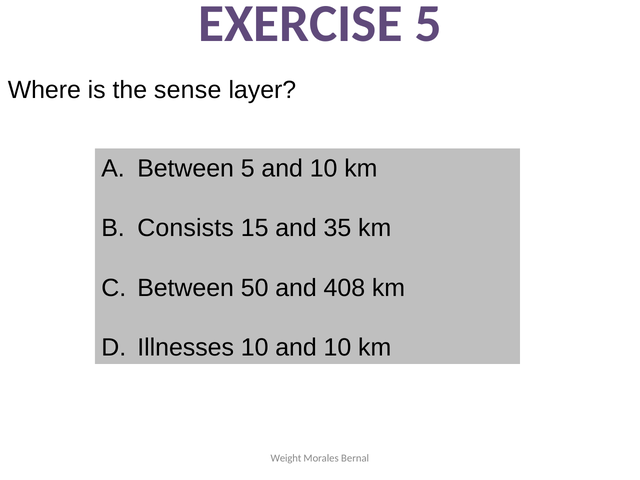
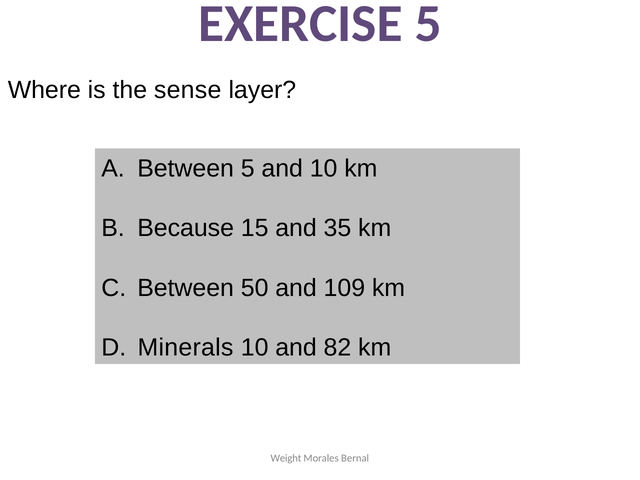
Consists: Consists -> Because (186, 228)
408: 408 -> 109 (344, 288)
Illnesses: Illnesses -> Minerals (186, 348)
10 and 10: 10 -> 82 (337, 348)
